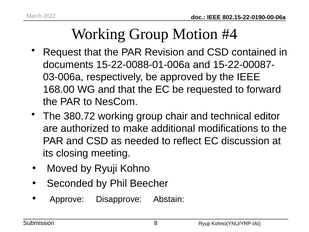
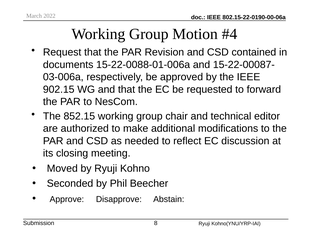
168.00: 168.00 -> 902.15 (59, 89)
380.72: 380.72 -> 852.15 (79, 116)
